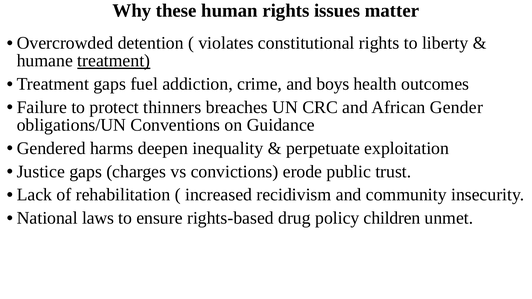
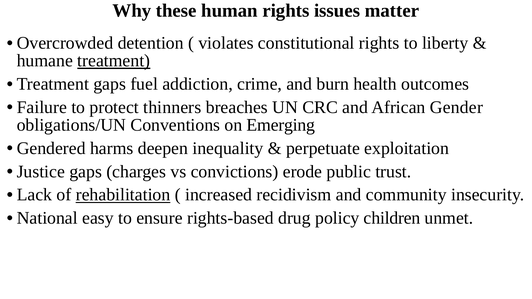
boys: boys -> burn (333, 84)
Guidance: Guidance -> Emerging (281, 125)
rehabilitation underline: none -> present (123, 195)
laws: laws -> easy (98, 218)
